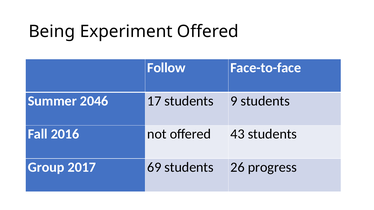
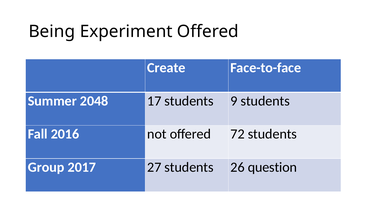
Follow: Follow -> Create (166, 68)
2046: 2046 -> 2048 (94, 101)
43: 43 -> 72 (238, 134)
69: 69 -> 27 (154, 168)
progress: progress -> question (272, 168)
